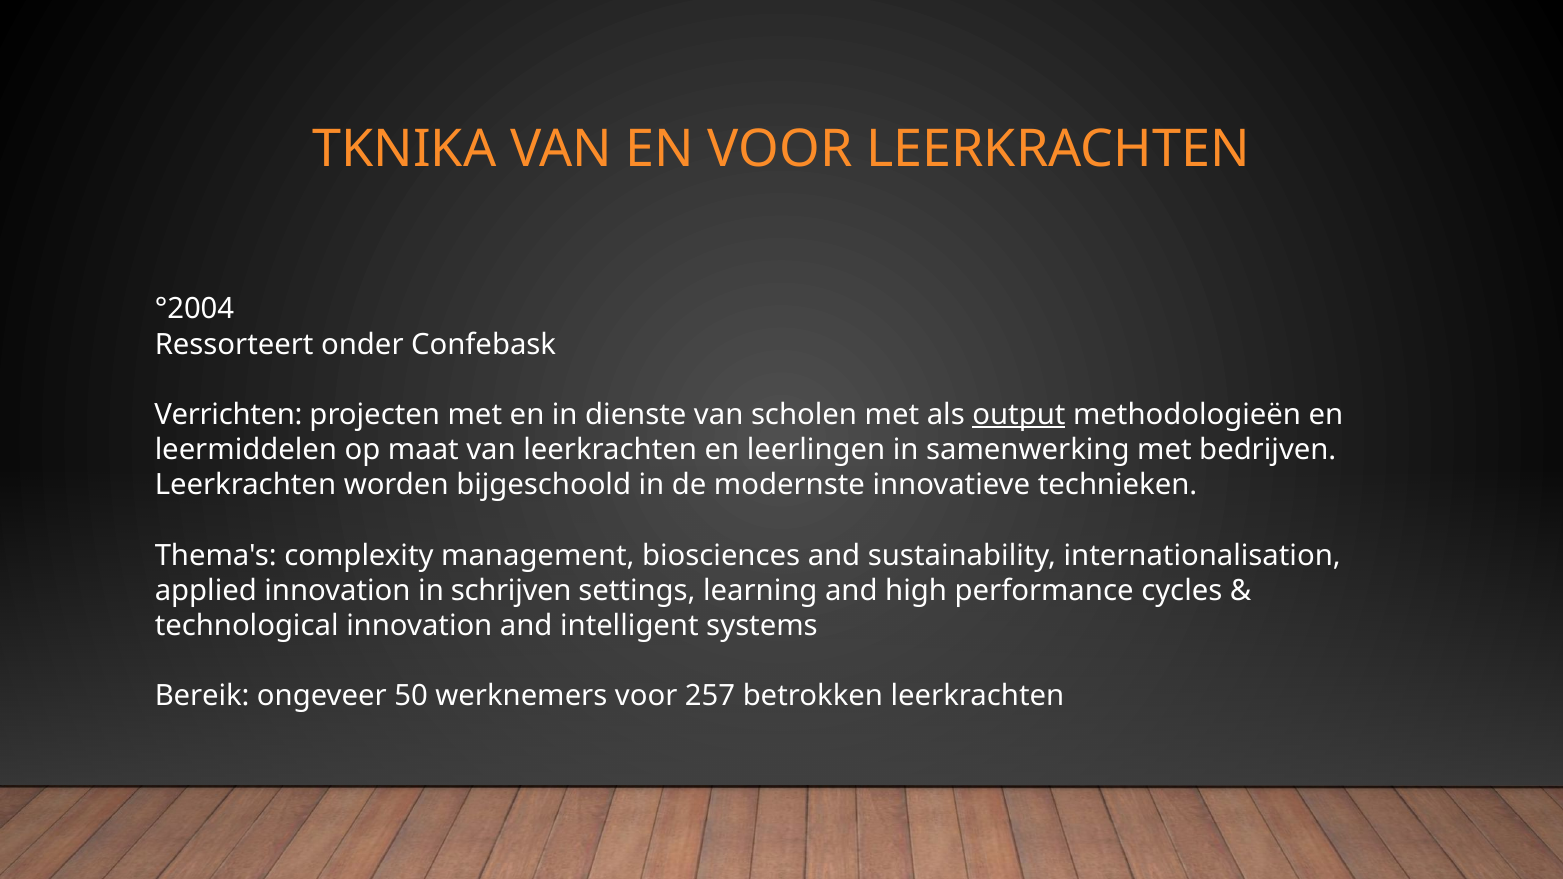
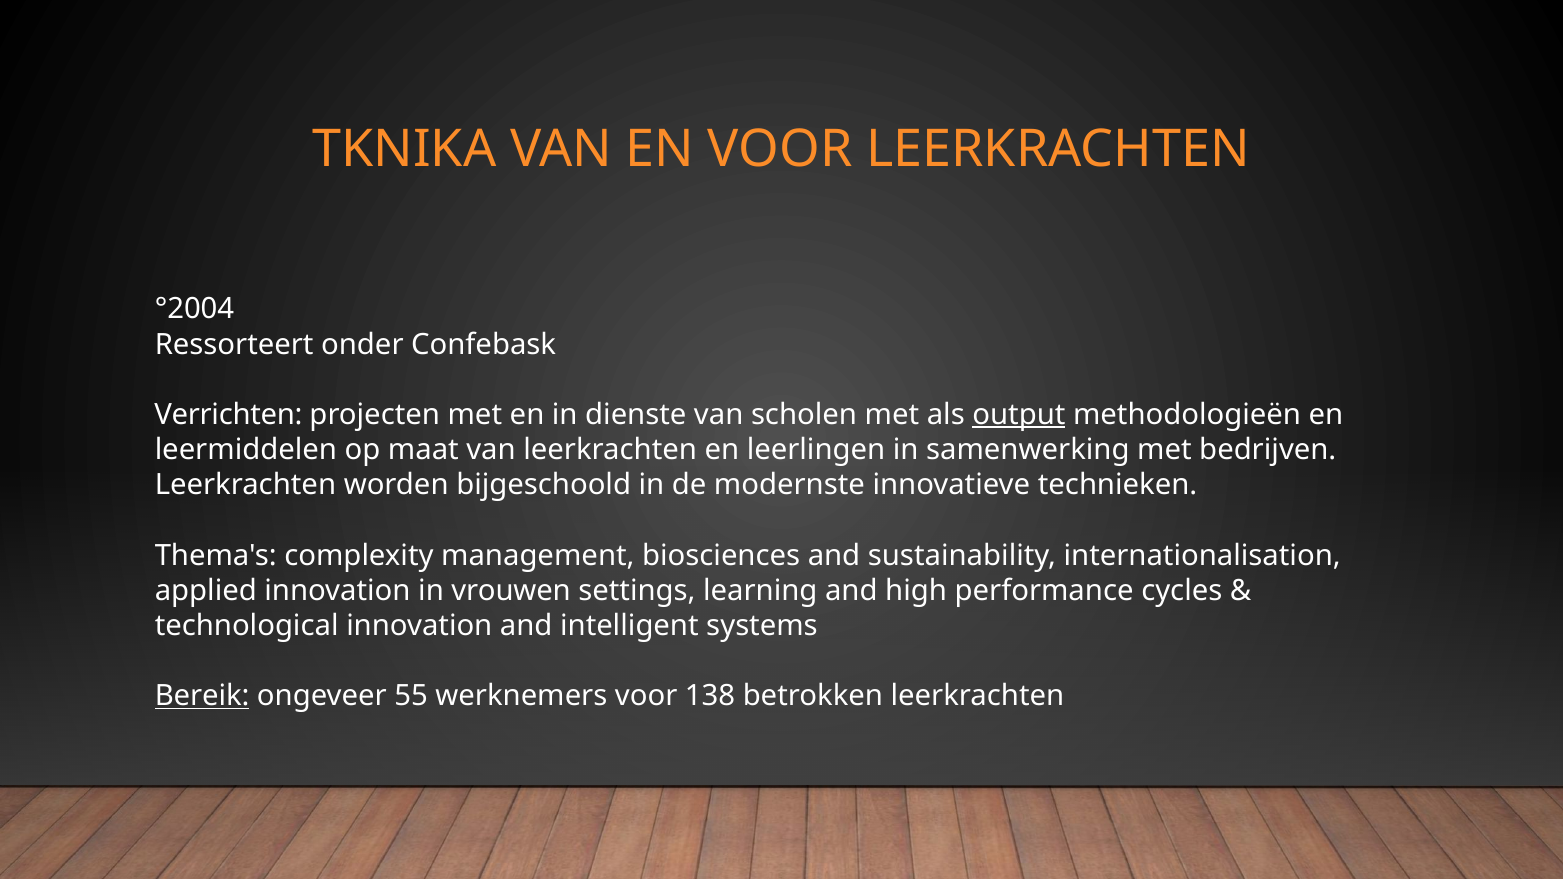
schrijven: schrijven -> vrouwen (511, 591)
Bereik underline: none -> present (202, 696)
50: 50 -> 55 (411, 696)
257: 257 -> 138 (710, 696)
